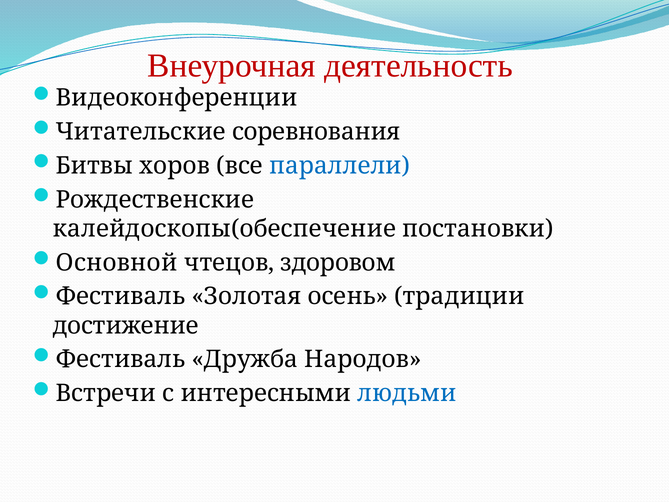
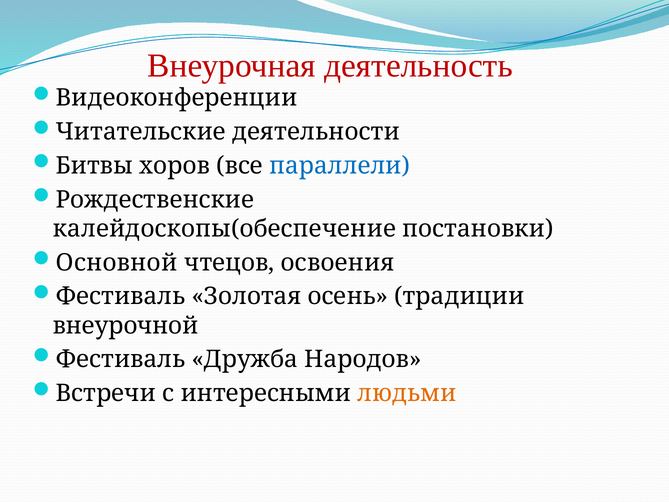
соревнования: соревнования -> деятельности (316, 132)
здоровом: здоровом -> освоения (338, 262)
достижение: достижение -> внеурочной (126, 325)
людьми colour: blue -> orange (407, 393)
